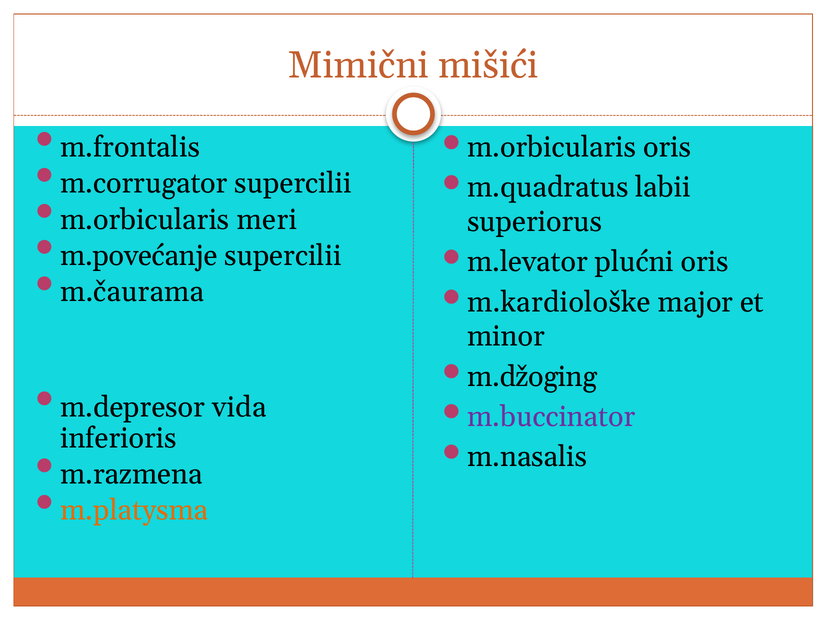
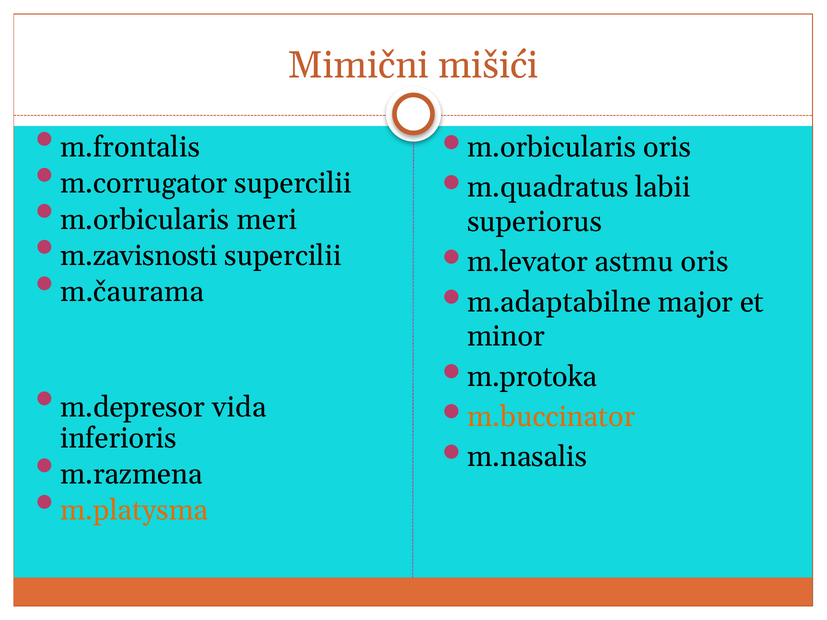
m.povećanje: m.povećanje -> m.zavisnosti (139, 256)
plućni: plućni -> astmu (634, 262)
m.kardiološke: m.kardiološke -> m.adaptabilne (559, 302)
m.džoging: m.džoging -> m.protoka (532, 377)
m.buccinator colour: purple -> orange (551, 417)
